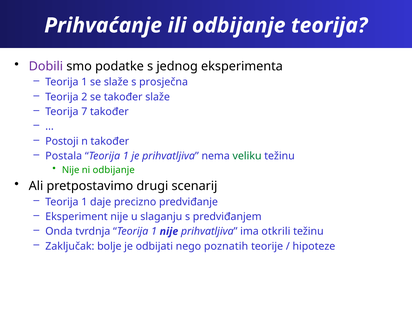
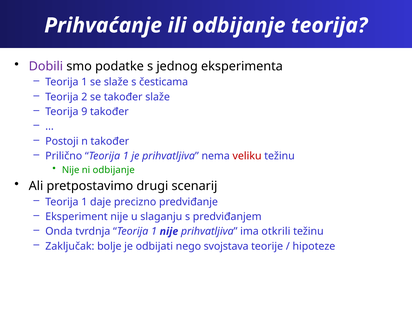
prosječna: prosječna -> česticama (164, 82)
7: 7 -> 9 (84, 112)
Postala: Postala -> Prilično (64, 156)
veliku colour: green -> red (247, 156)
poznatih: poznatih -> svojstava (226, 246)
